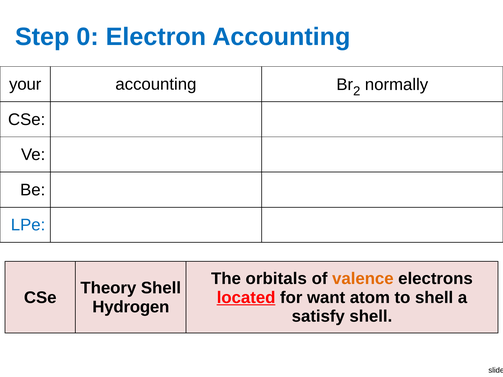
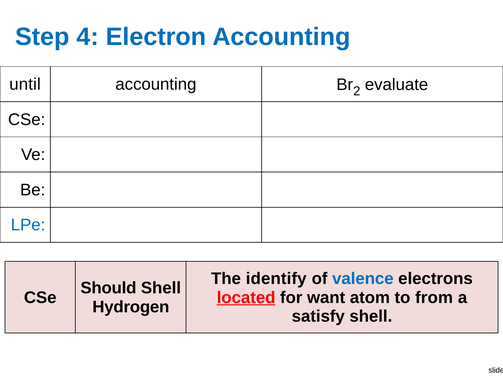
0: 0 -> 4 (88, 37)
your: your -> until (25, 84)
normally: normally -> evaluate (397, 85)
orbitals: orbitals -> identify (276, 279)
valence colour: orange -> blue (363, 279)
Theory: Theory -> Should (108, 288)
to shell: shell -> from (434, 298)
